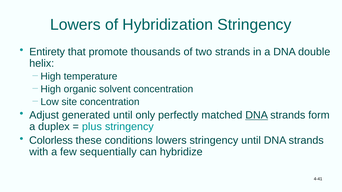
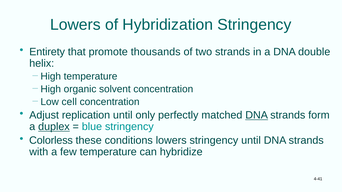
site: site -> cell (69, 102)
generated: generated -> replication (86, 115)
duplex underline: none -> present (54, 127)
plus: plus -> blue (92, 127)
few sequentially: sequentially -> temperature (108, 152)
